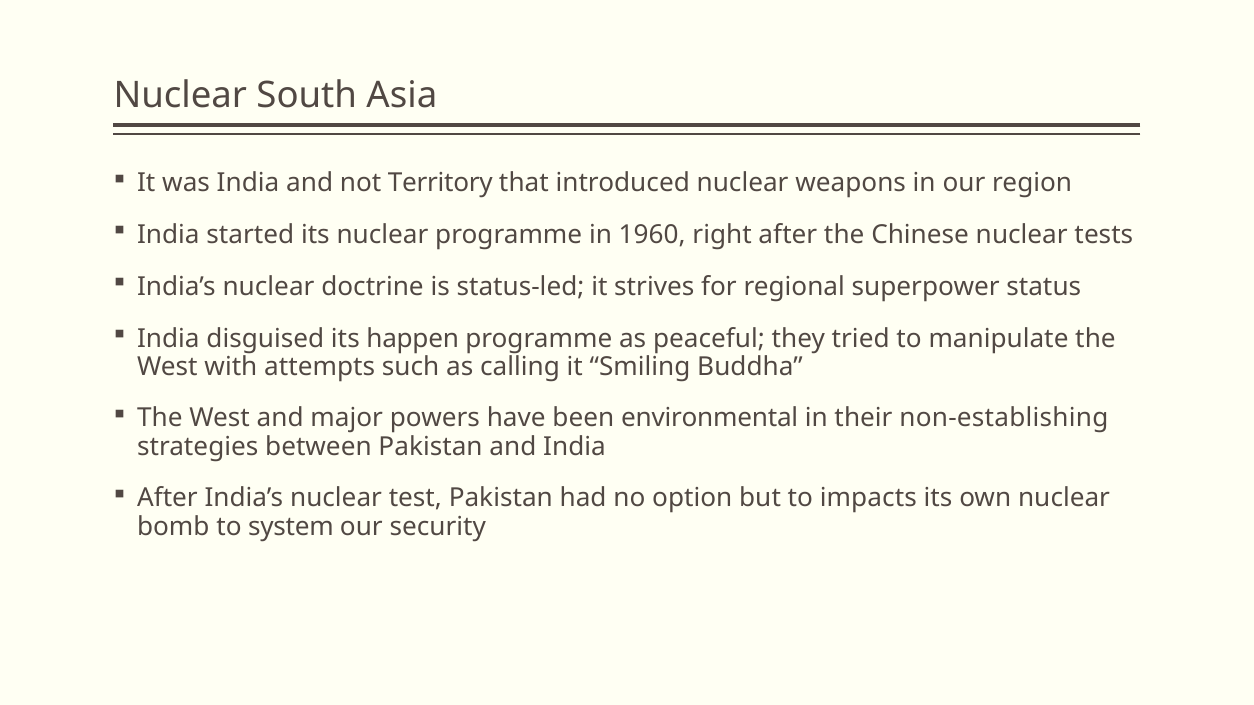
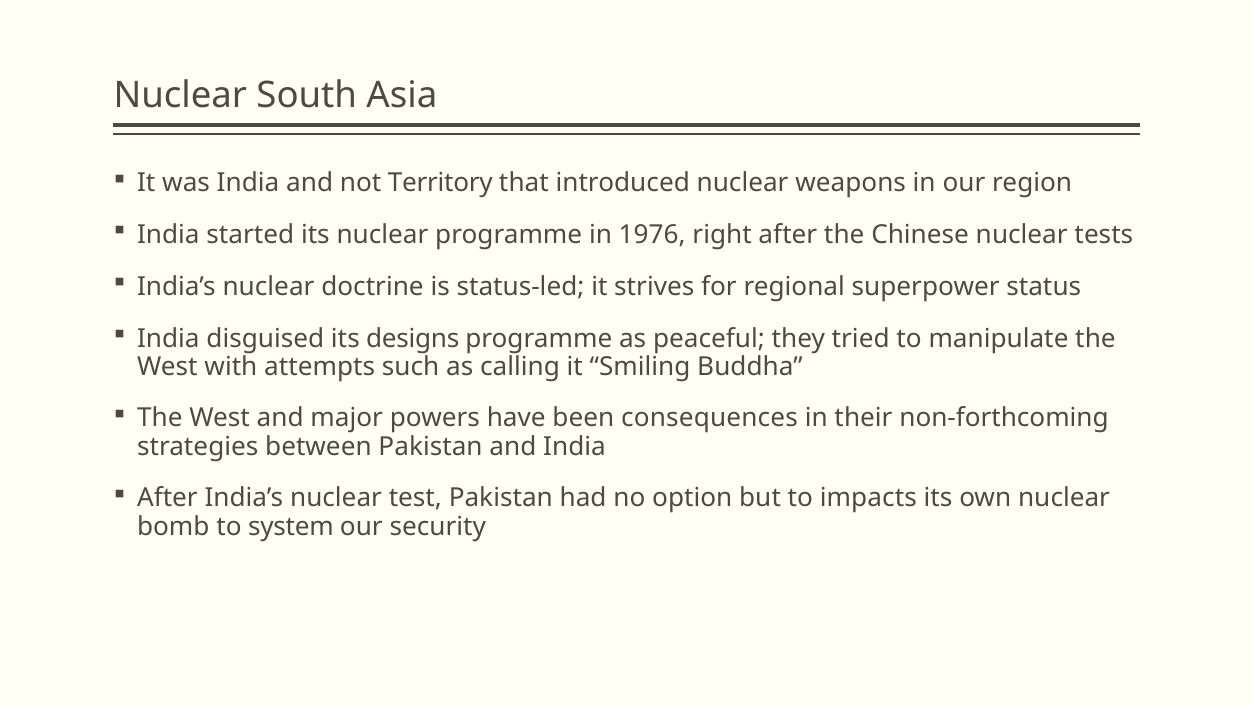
1960: 1960 -> 1976 (652, 235)
happen: happen -> designs (413, 339)
environmental: environmental -> consequences (709, 419)
non-establishing: non-establishing -> non-forthcoming (1004, 419)
